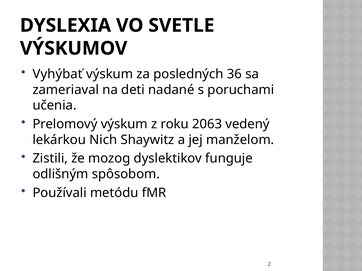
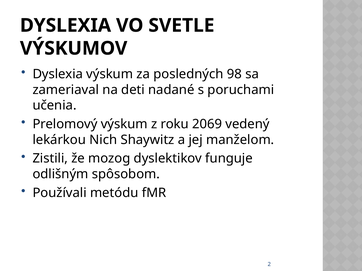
Vyhýbať: Vyhýbať -> Dyslexia (58, 74)
36: 36 -> 98 (234, 74)
2063: 2063 -> 2069 (207, 124)
